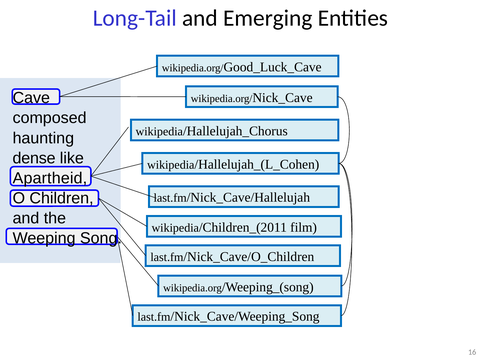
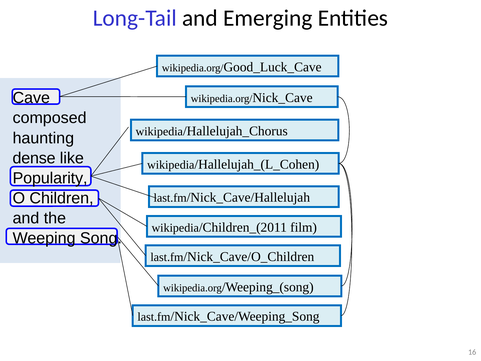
Apartheid: Apartheid -> Popularity (50, 178)
